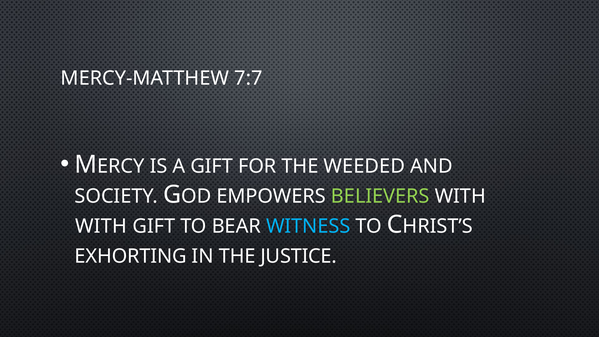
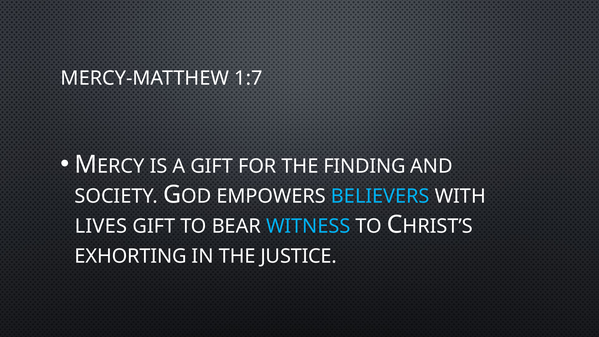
7:7: 7:7 -> 1:7 (248, 78)
WEEDED: WEEDED -> FINDING (364, 166)
BELIEVERS colour: light green -> light blue (380, 196)
WITH: WITH -> LIVES (101, 226)
